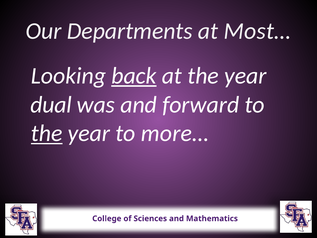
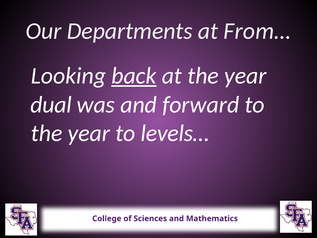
Most…: Most… -> From… (257, 31)
the underline: present -> none (47, 133)
more…: more… -> levels… (175, 133)
